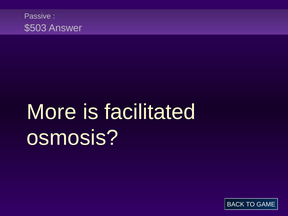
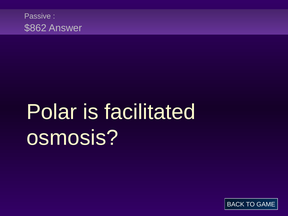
$503: $503 -> $862 (35, 28)
More: More -> Polar (52, 112)
